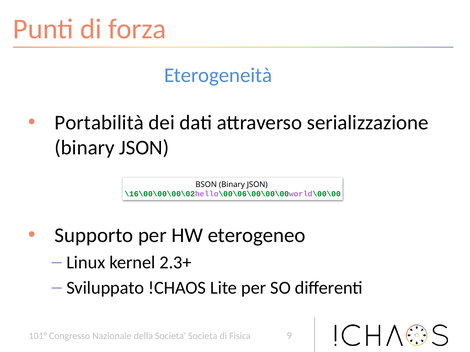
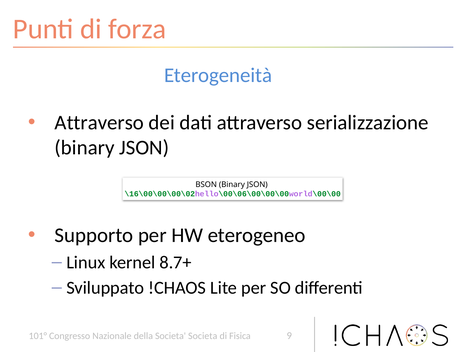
Portabilità: Portabilità -> Attraverso (99, 123)
2.3+: 2.3+ -> 8.7+ (176, 263)
